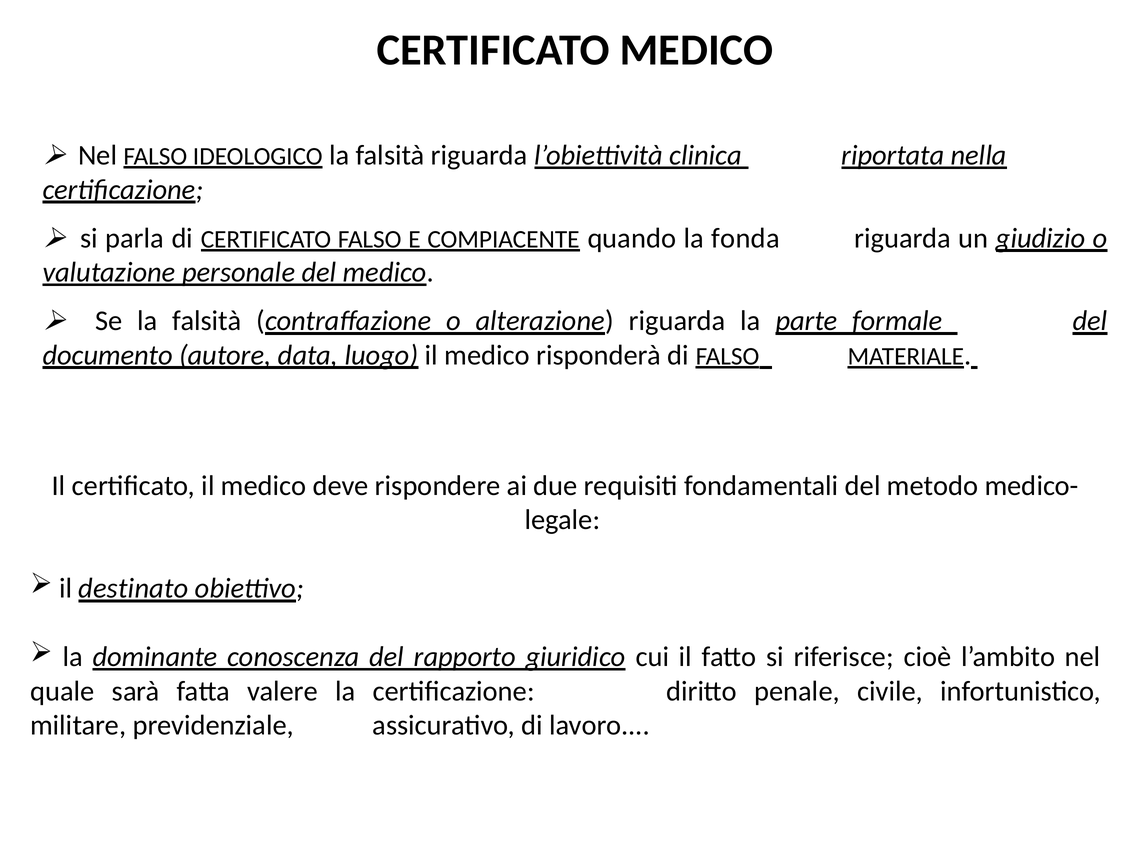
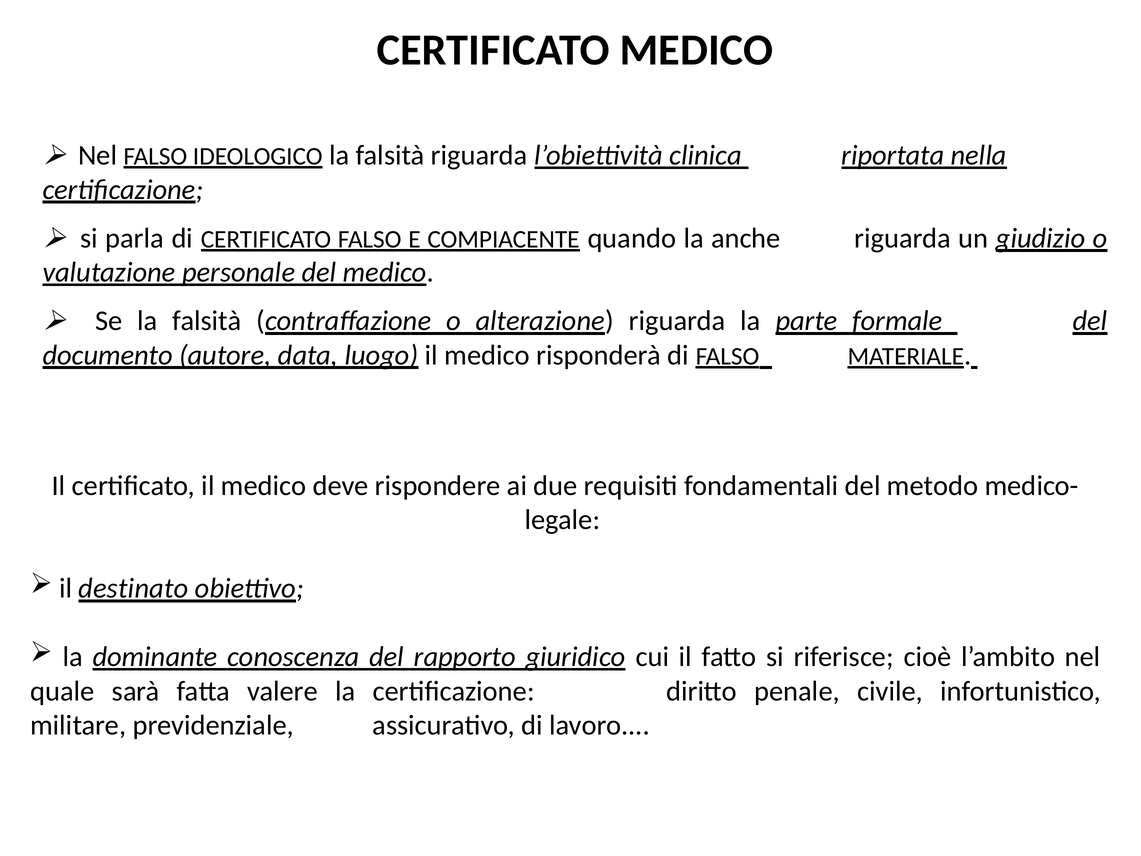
fonda: fonda -> anche (746, 238)
